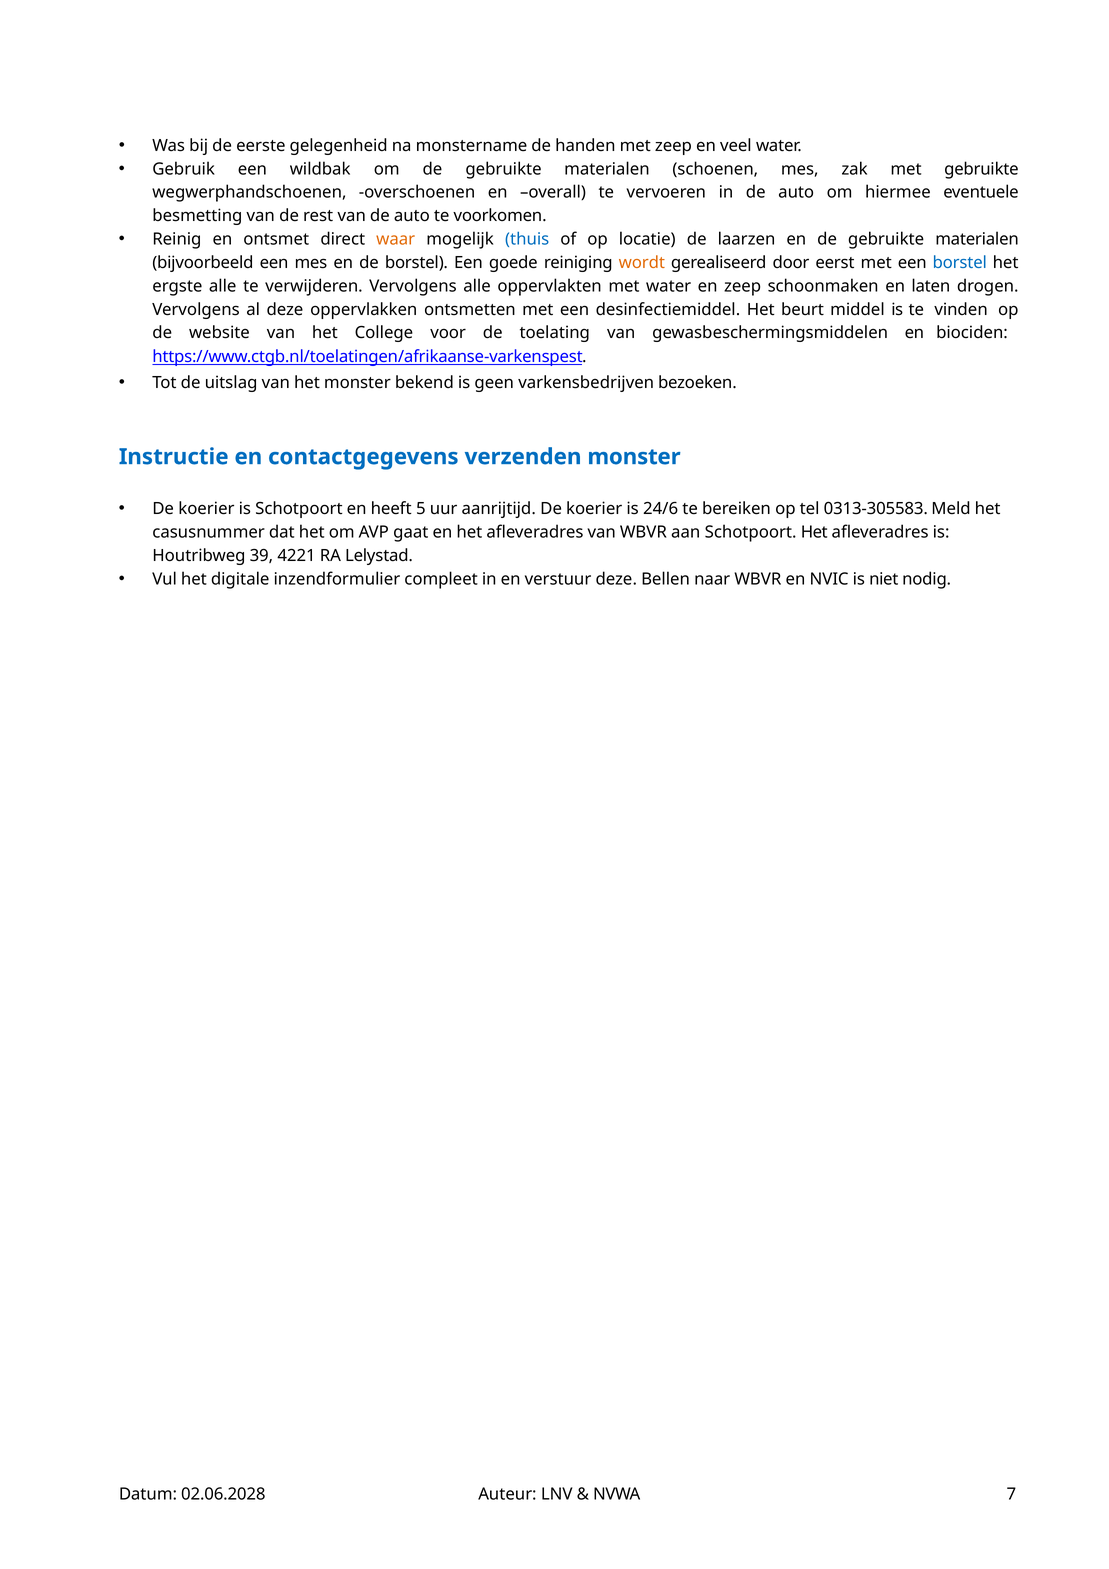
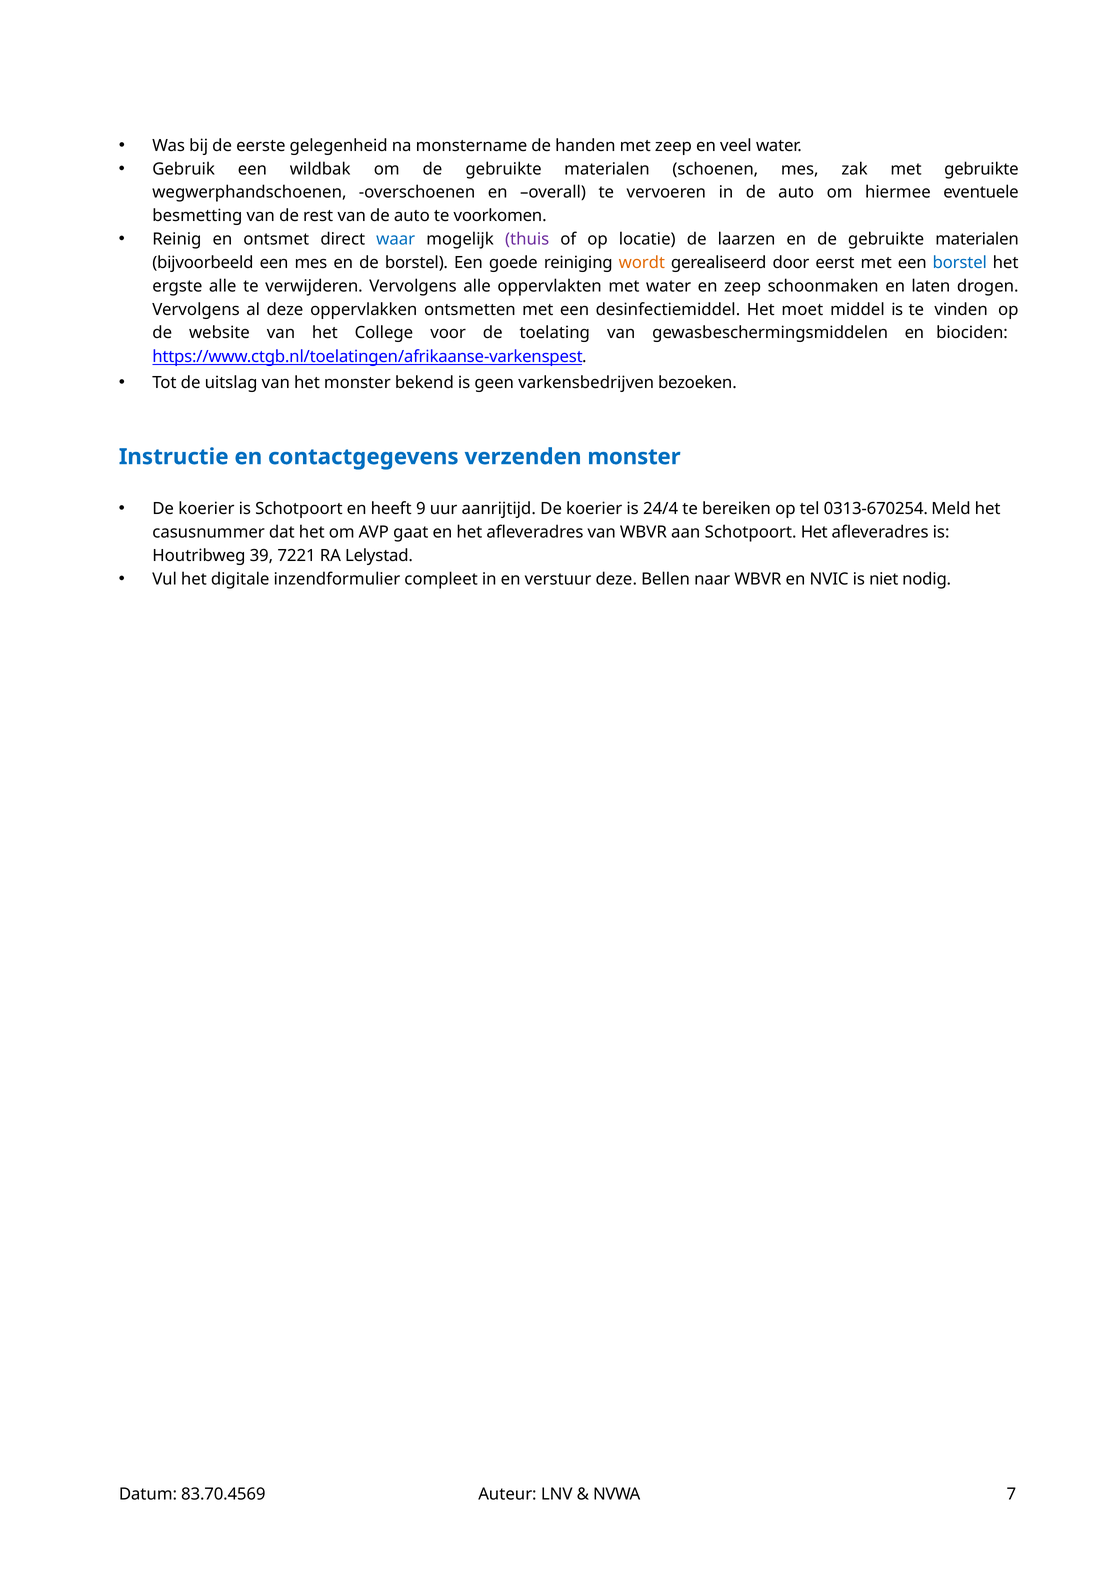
waar colour: orange -> blue (396, 239)
thuis colour: blue -> purple (527, 239)
beurt: beurt -> moet (802, 310)
5: 5 -> 9 (421, 509)
24/6: 24/6 -> 24/4 (661, 509)
0313-305583: 0313-305583 -> 0313-670254 (876, 509)
4221: 4221 -> 7221 (297, 556)
02.06.2028: 02.06.2028 -> 83.70.4569 (223, 1494)
